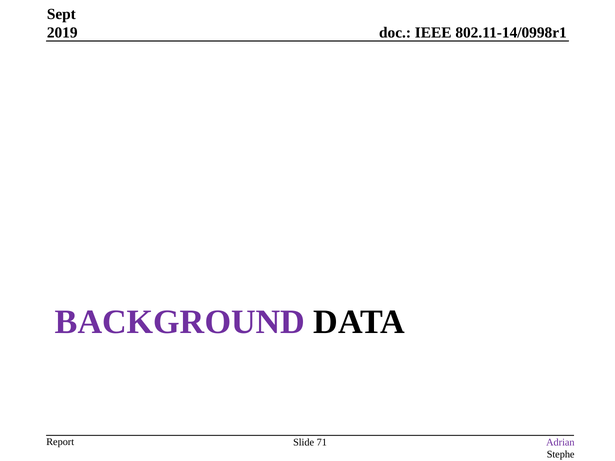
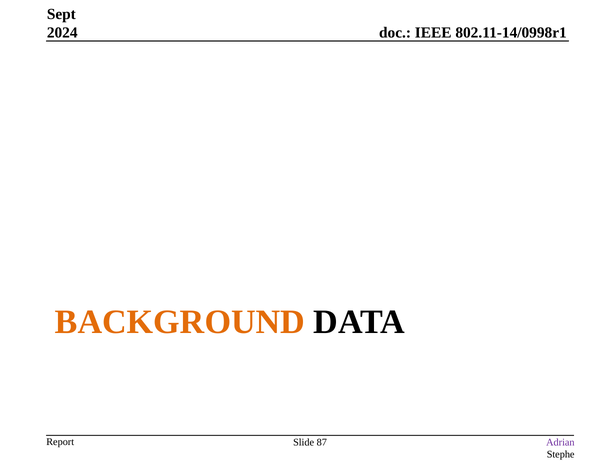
2019: 2019 -> 2024 (62, 33)
BACKGROUND colour: purple -> orange (180, 322)
71: 71 -> 87 (322, 442)
